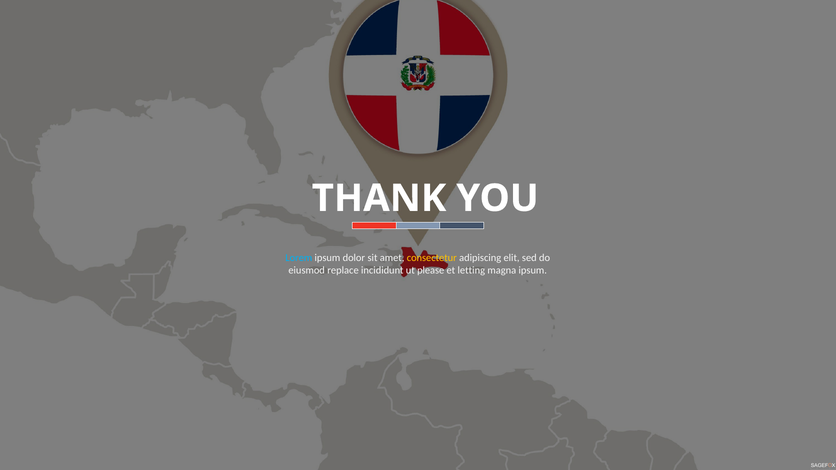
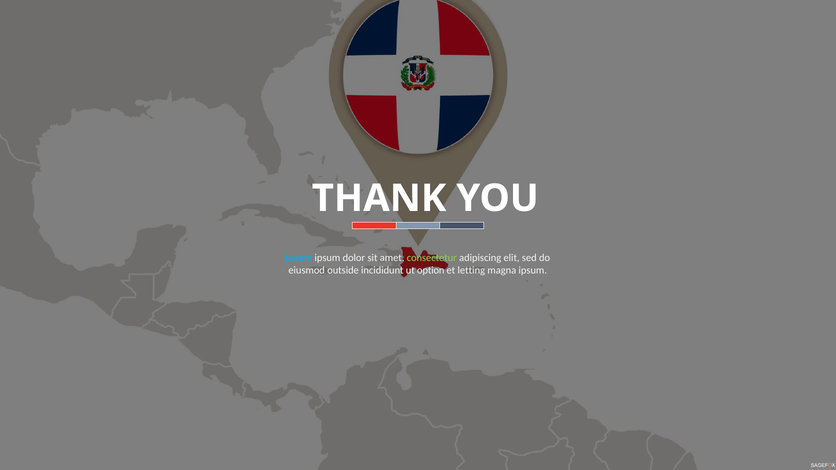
consectetur colour: yellow -> light green (432, 258)
replace: replace -> outside (343, 271)
please: please -> option (431, 271)
